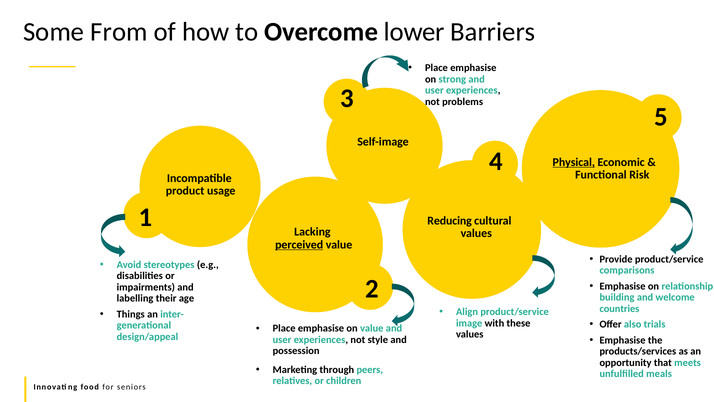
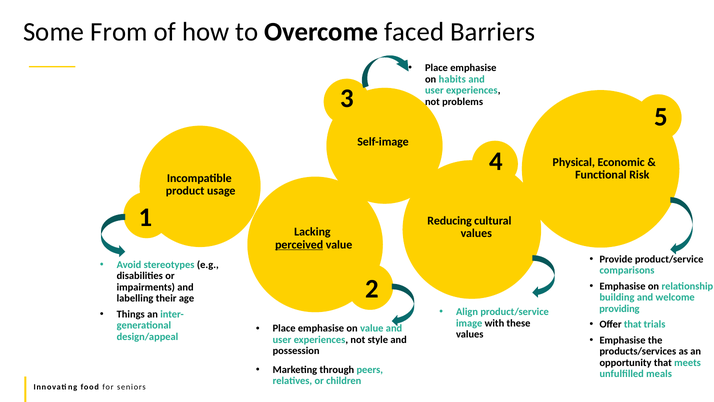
lower: lower -> faced (414, 32)
strong: strong -> habits (452, 79)
Physical underline: present -> none (574, 162)
countries: countries -> providing (619, 308)
Offer also: also -> that (633, 324)
